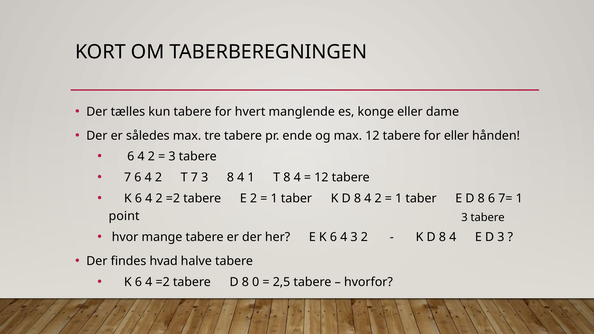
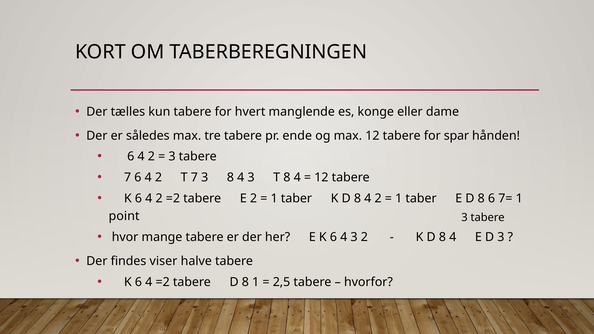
for eller: eller -> spar (456, 136)
1: 1 -> 3 (251, 178)
hvad: hvad -> viser (163, 261)
0: 0 -> 1 (256, 282)
